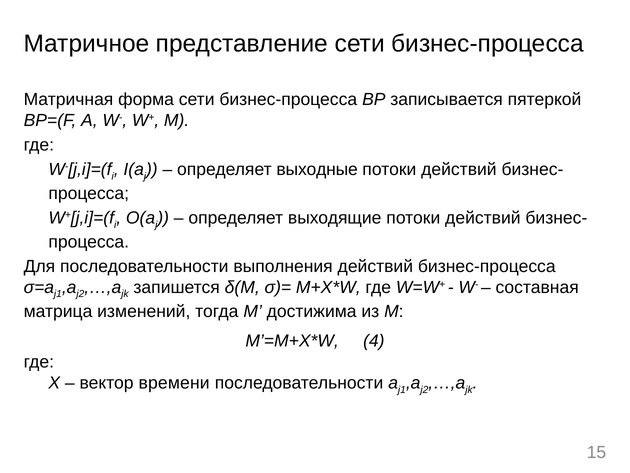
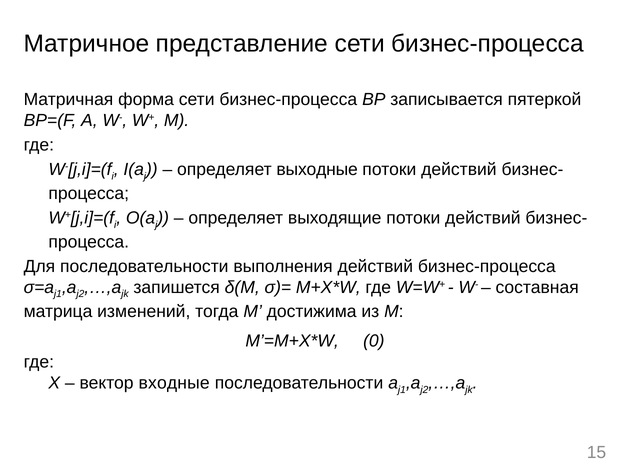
4: 4 -> 0 (374, 341)
времени: времени -> входные (174, 383)
